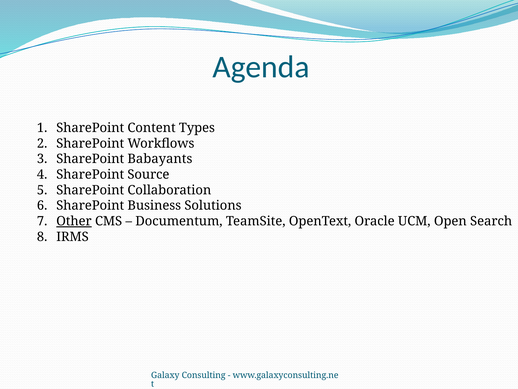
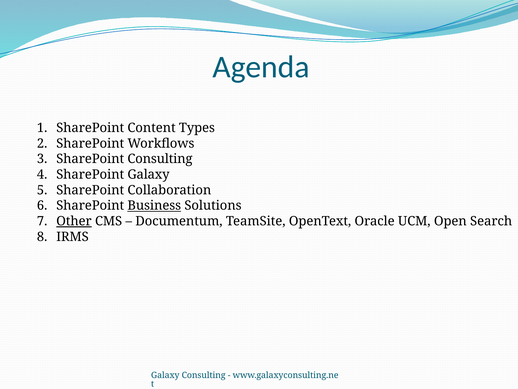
SharePoint Babayants: Babayants -> Consulting (160, 159)
SharePoint Source: Source -> Galaxy (148, 174)
Business underline: none -> present (154, 205)
